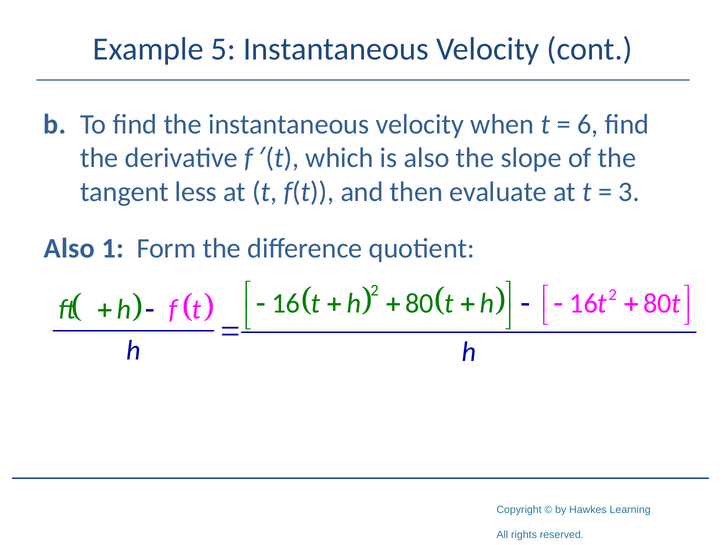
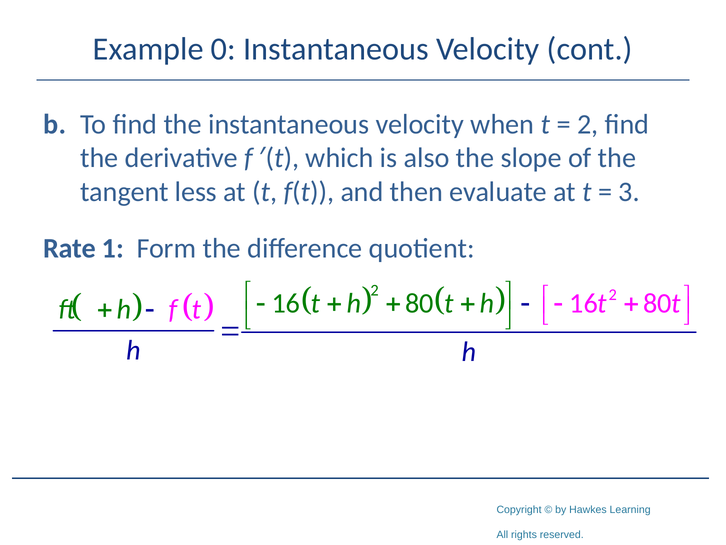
Example 5: 5 -> 0 (223, 49)
6: 6 -> 2 (588, 124)
Also: Also -> Rate (70, 248)
